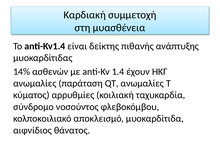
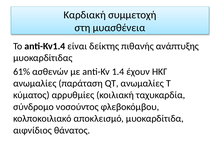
14%: 14% -> 61% (22, 72)
